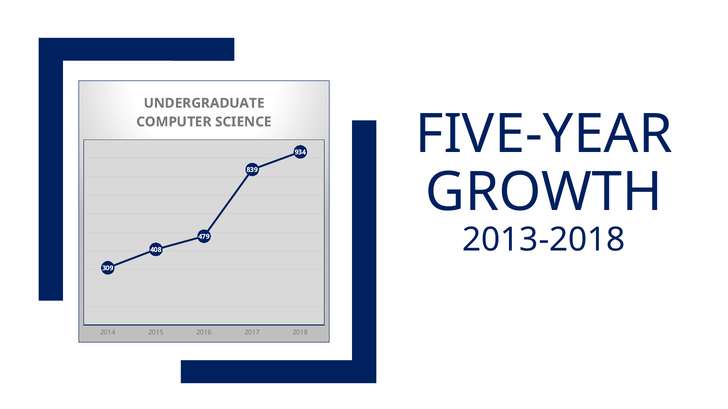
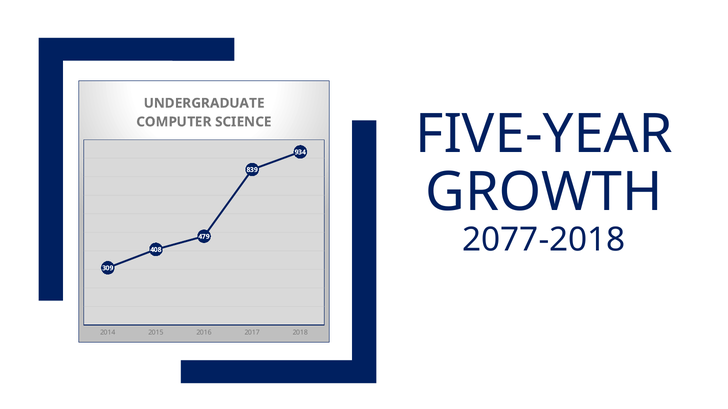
2013-2018: 2013-2018 -> 2077-2018 (544, 240)
